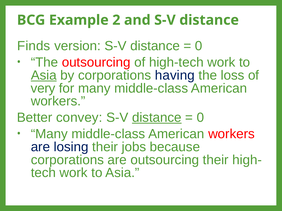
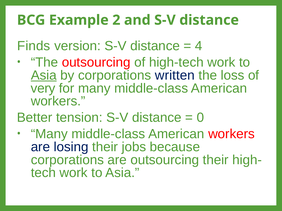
0: 0 -> 4 (199, 46)
having: having -> written (175, 75)
convey: convey -> tension (79, 118)
distance underline: present -> none (157, 118)
